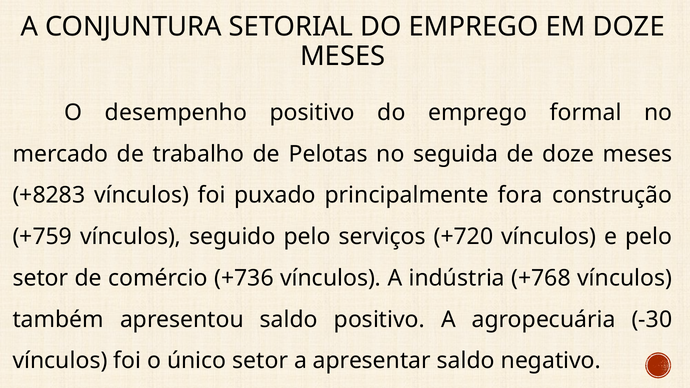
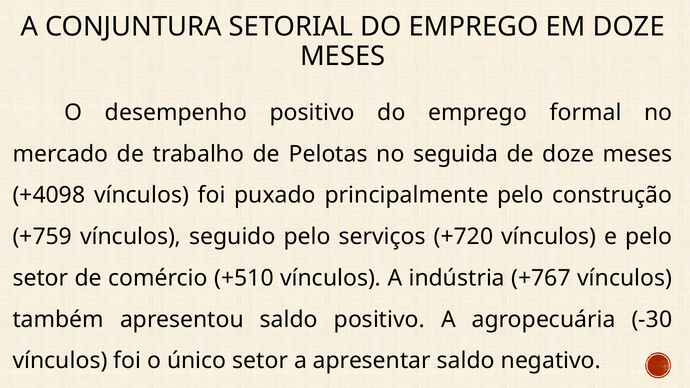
+8283: +8283 -> +4098 (49, 195)
principalmente fora: fora -> pelo (520, 195)
+736: +736 -> +510 (244, 278)
+768: +768 -> +767 (541, 278)
